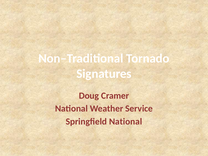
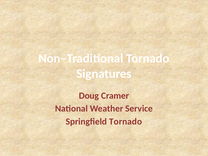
Springfield National: National -> Tornado (126, 122)
